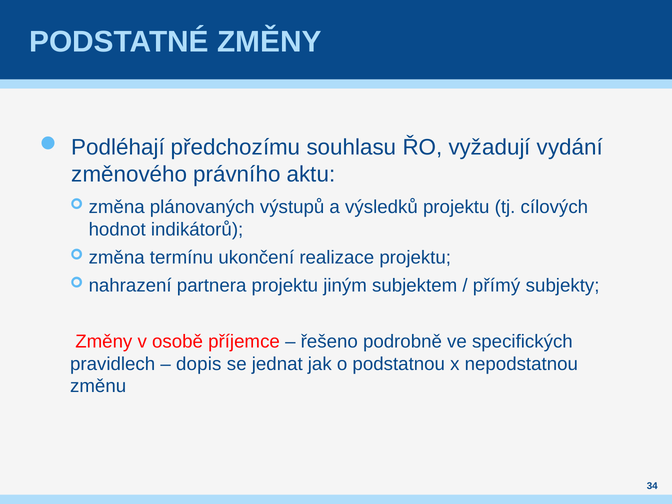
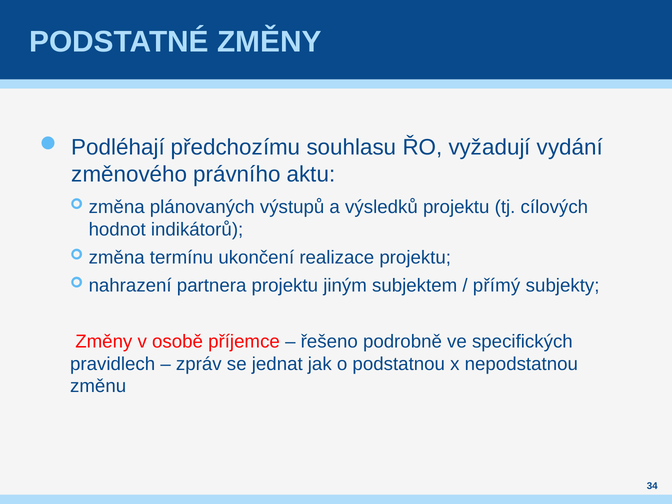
dopis: dopis -> zpráv (199, 364)
